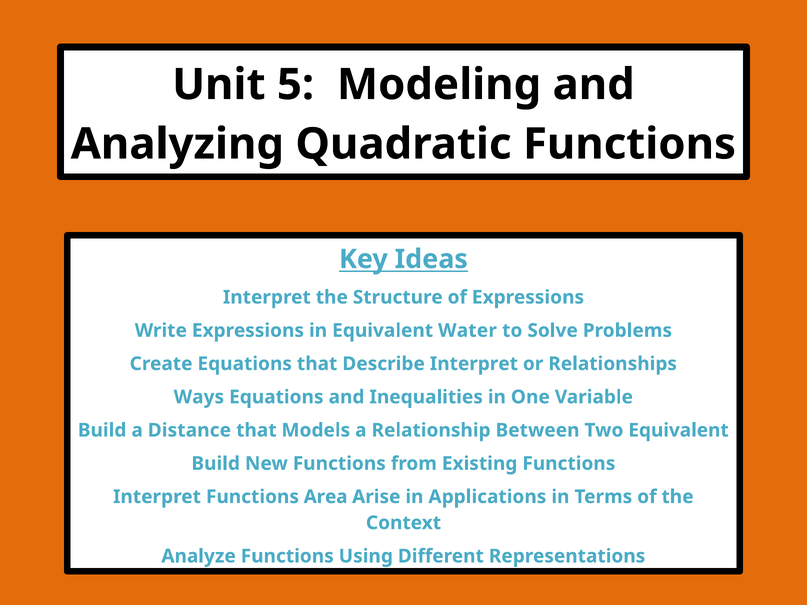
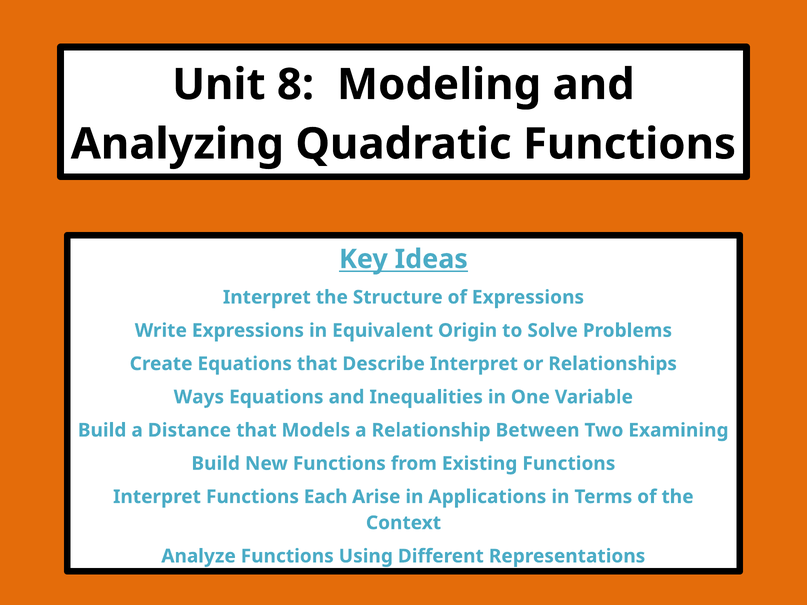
5: 5 -> 8 (296, 85)
Water: Water -> Origin (468, 331)
Two Equivalent: Equivalent -> Examining (678, 430)
Area: Area -> Each (326, 497)
